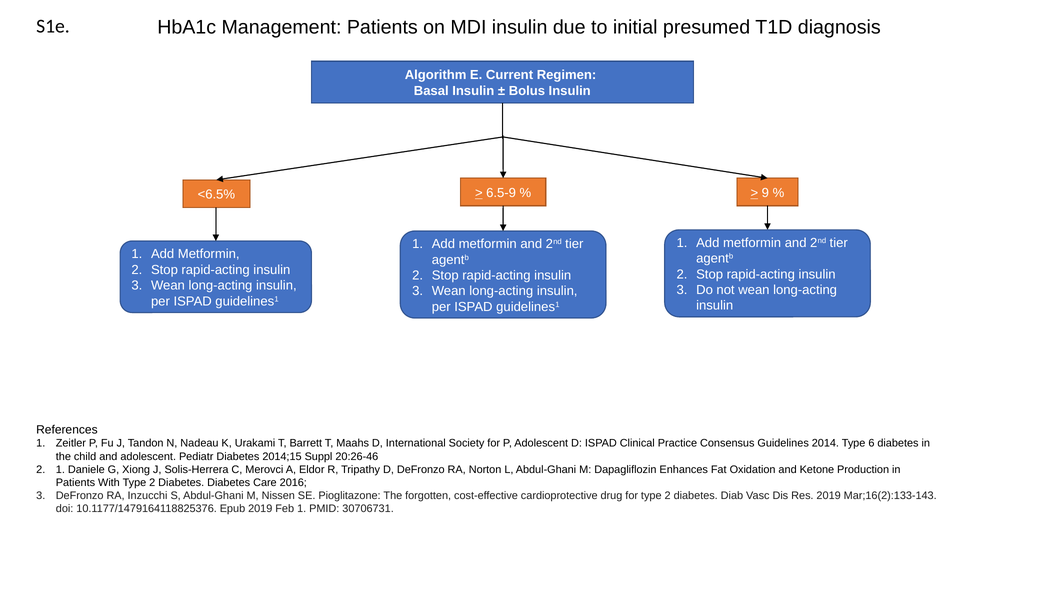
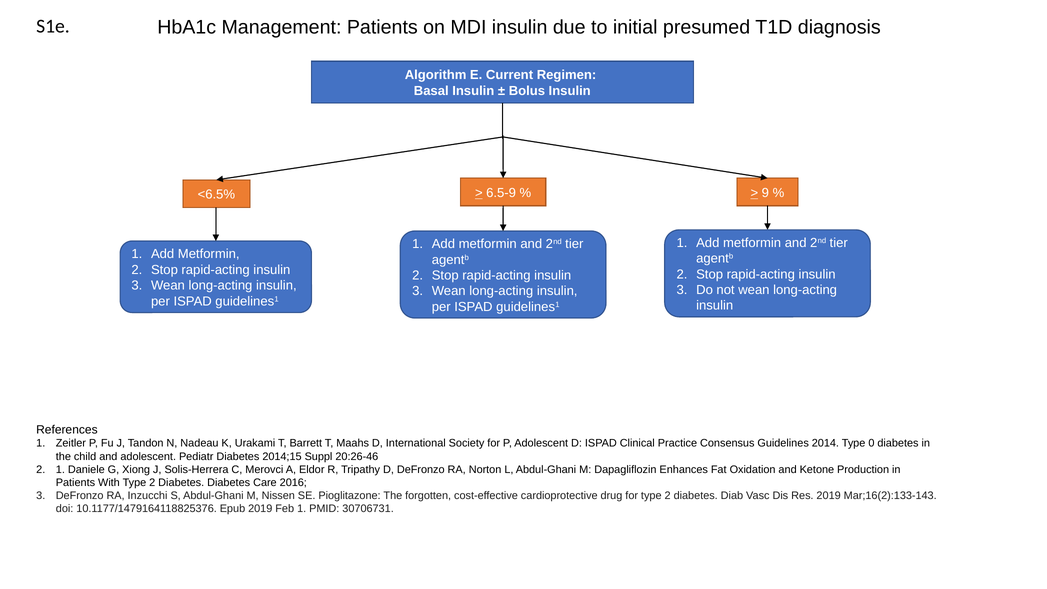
6: 6 -> 0 (871, 443)
